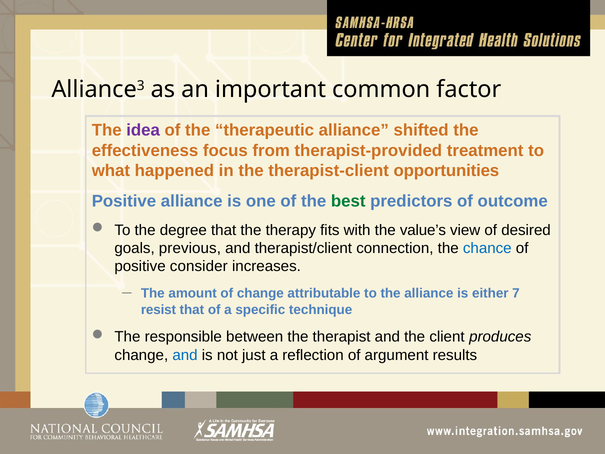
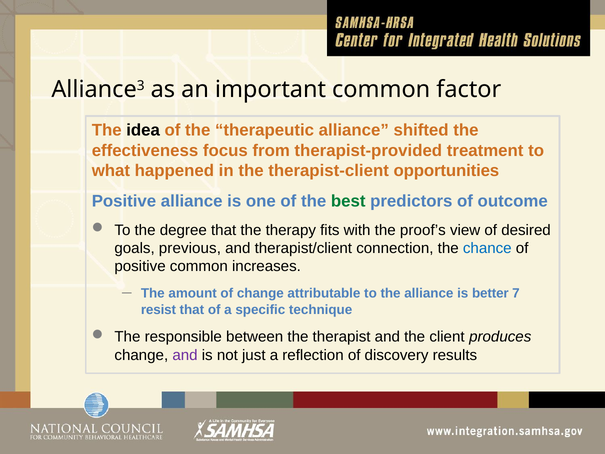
idea colour: purple -> black (143, 130)
value’s: value’s -> proof’s (423, 230)
positive consider: consider -> common (199, 266)
either: either -> better (490, 293)
and colour: blue -> purple (185, 355)
argument: argument -> discovery (397, 355)
